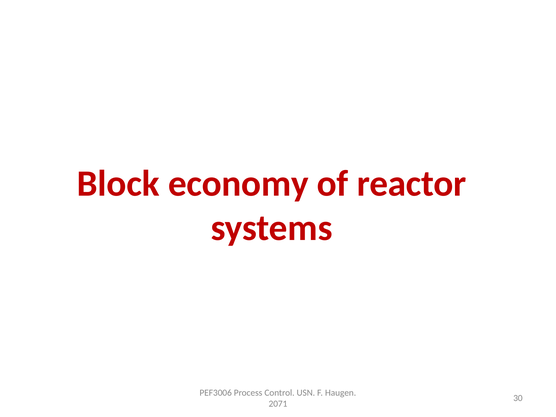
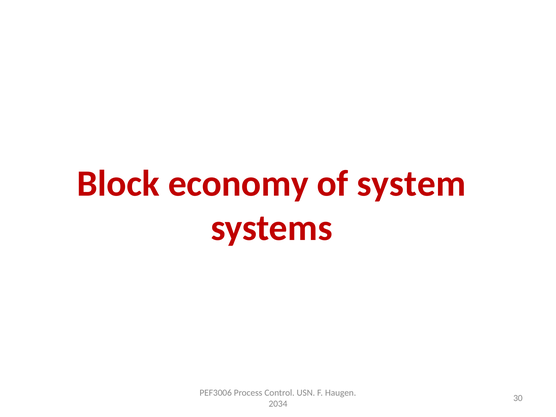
reactor: reactor -> system (411, 184)
2071: 2071 -> 2034 (278, 404)
